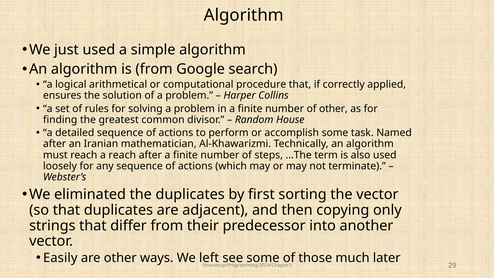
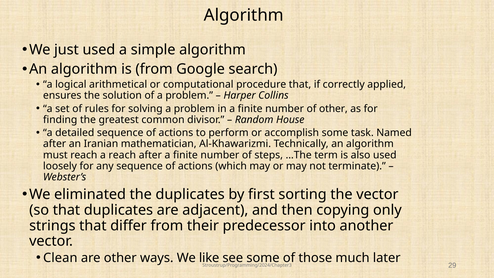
Easily: Easily -> Clean (60, 258)
left: left -> like (209, 258)
